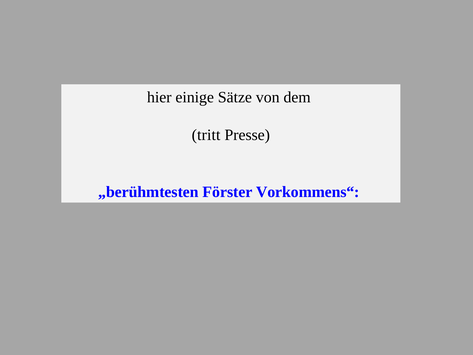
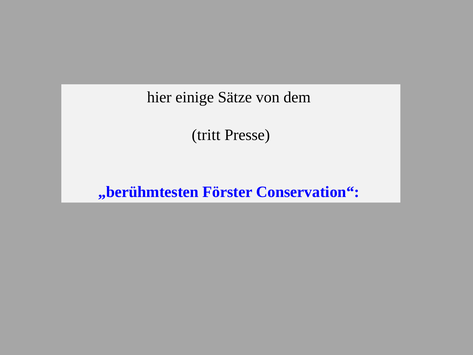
Vorkommens“: Vorkommens“ -> Conservation“ (308, 192)
